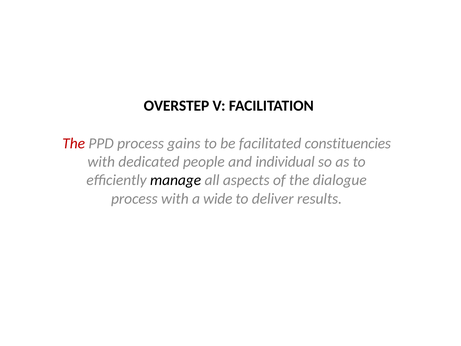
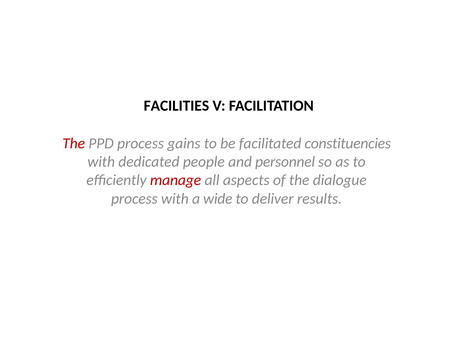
OVERSTEP: OVERSTEP -> FACILITIES (176, 106)
individual: individual -> personnel (285, 162)
manage colour: black -> red (176, 180)
